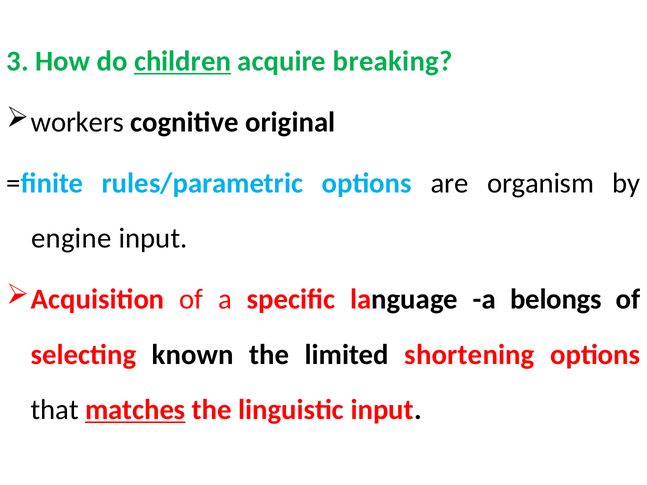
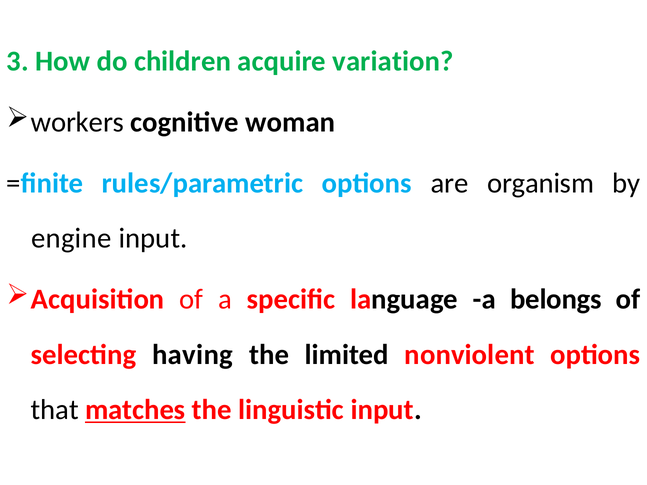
children underline: present -> none (182, 61)
breaking: breaking -> variation (393, 61)
original: original -> woman (290, 122)
known: known -> having (193, 355)
shortening: shortening -> nonviolent (470, 355)
